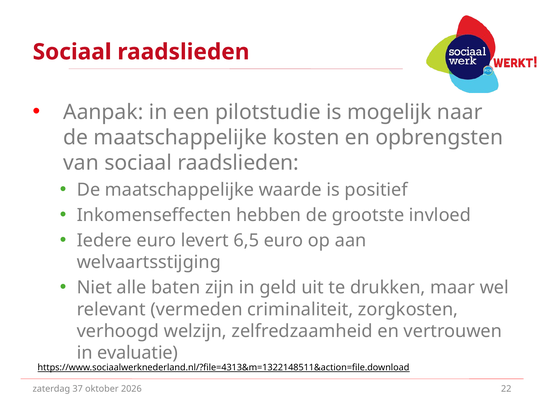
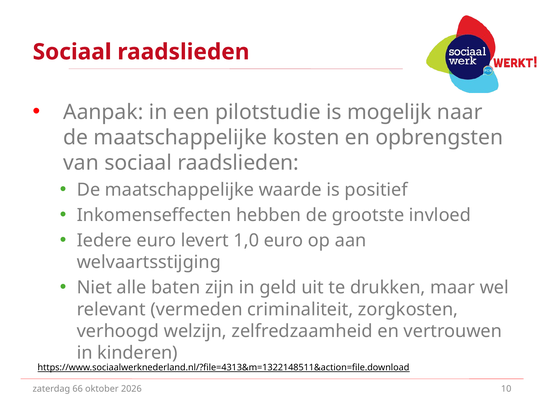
6,5: 6,5 -> 1,0 (246, 240)
evaluatie: evaluatie -> kinderen (138, 353)
37: 37 -> 66 (78, 389)
22: 22 -> 10 (506, 389)
